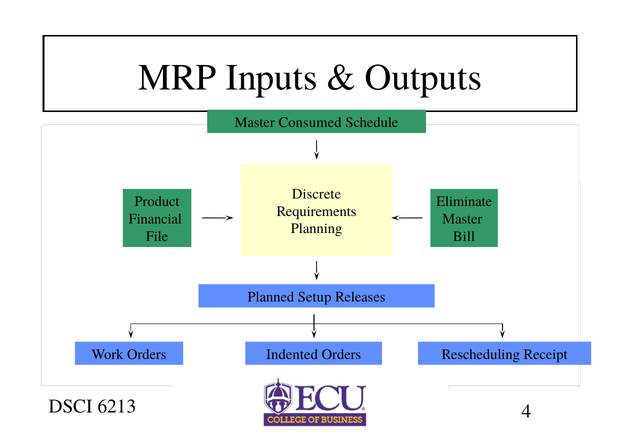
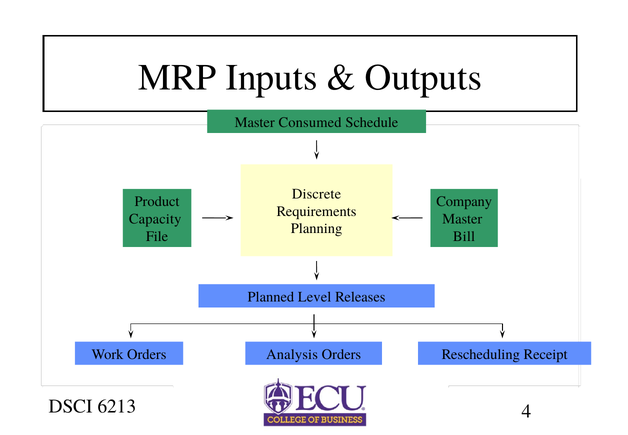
Eliminate: Eliminate -> Company (464, 201)
Financial: Financial -> Capacity (155, 219)
Setup: Setup -> Level (315, 297)
Indented: Indented -> Analysis (292, 354)
